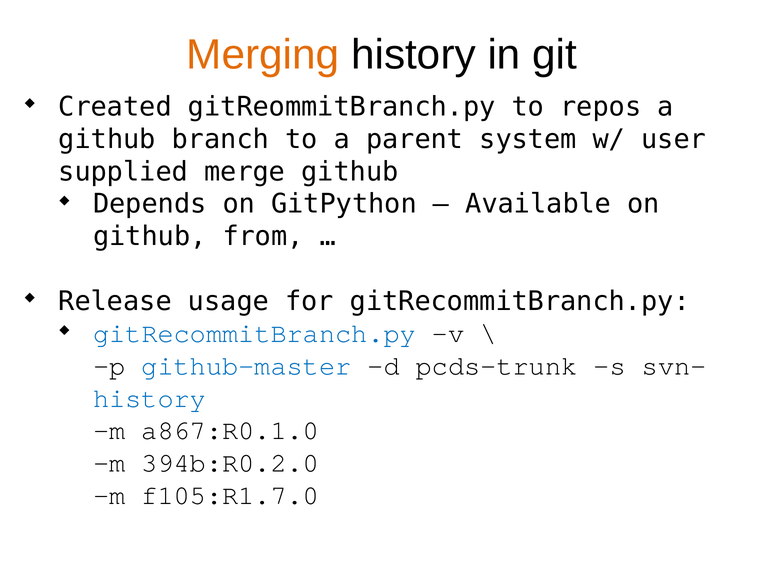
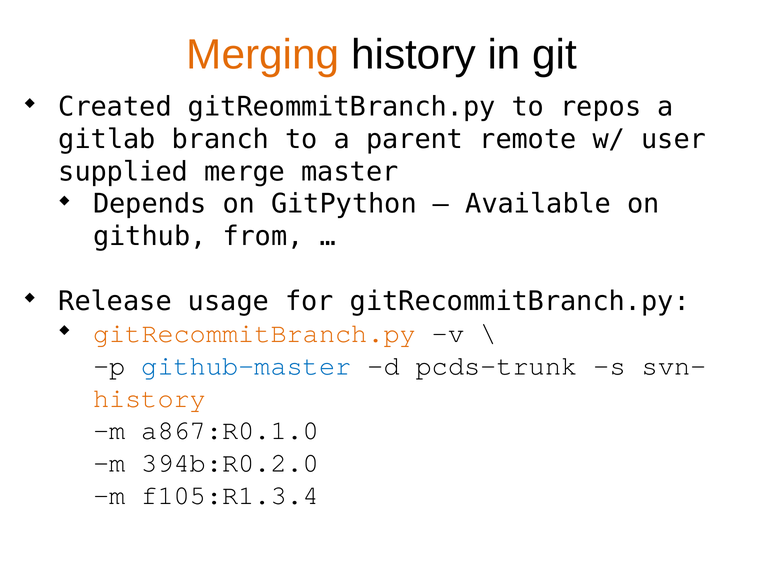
github: github -> gitlab (107, 139)
system: system -> remote (528, 139)
merge github: github -> master (350, 172)
gitRecommitBranch.py colour: blue -> orange (255, 333)
history colour: blue -> orange (150, 398)
f105:R1.7.0: f105:R1.7.0 -> f105:R1.3.4 (230, 495)
